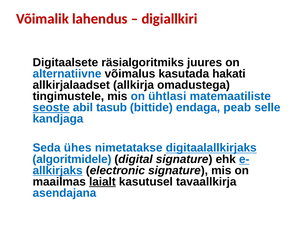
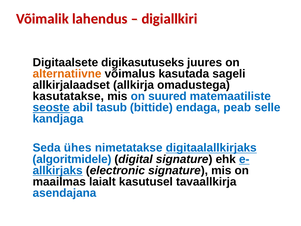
räsialgoritmiks: räsialgoritmiks -> digikasutuseks (143, 62)
alternatiivne colour: blue -> orange (67, 74)
hakati: hakati -> sageli (229, 74)
tingimustele: tingimustele -> kasutatakse (68, 96)
ühtlasi: ühtlasi -> suured (167, 96)
laialt underline: present -> none (102, 181)
